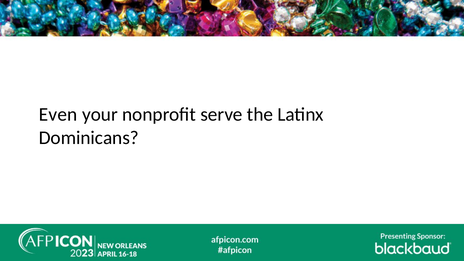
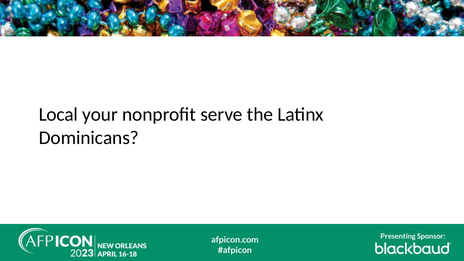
Even: Even -> Local (58, 114)
